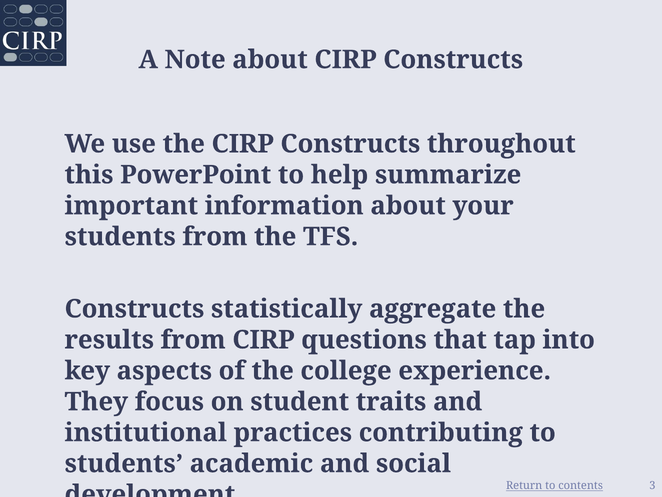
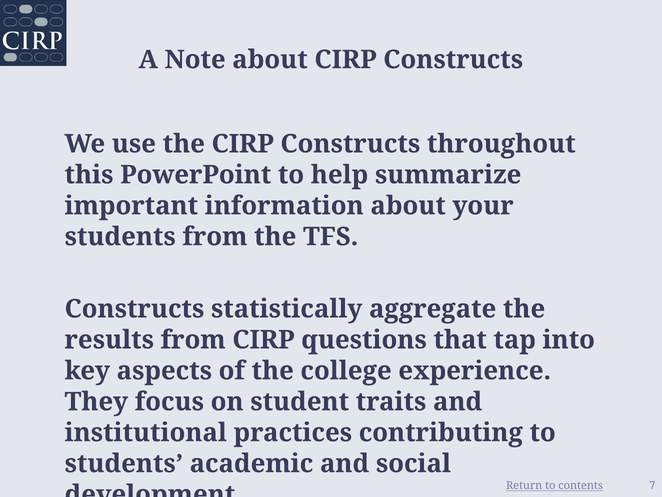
3: 3 -> 7 (652, 485)
